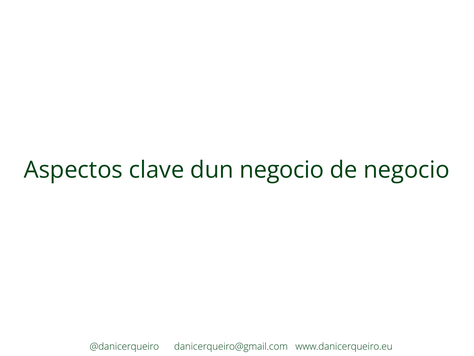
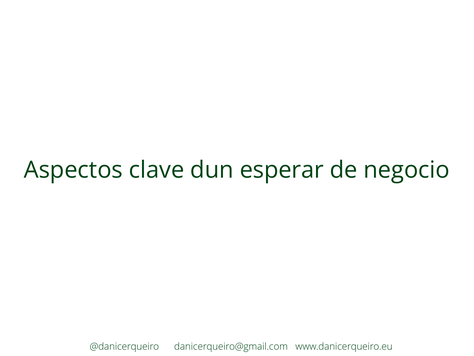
dun negocio: negocio -> esperar (282, 170)
